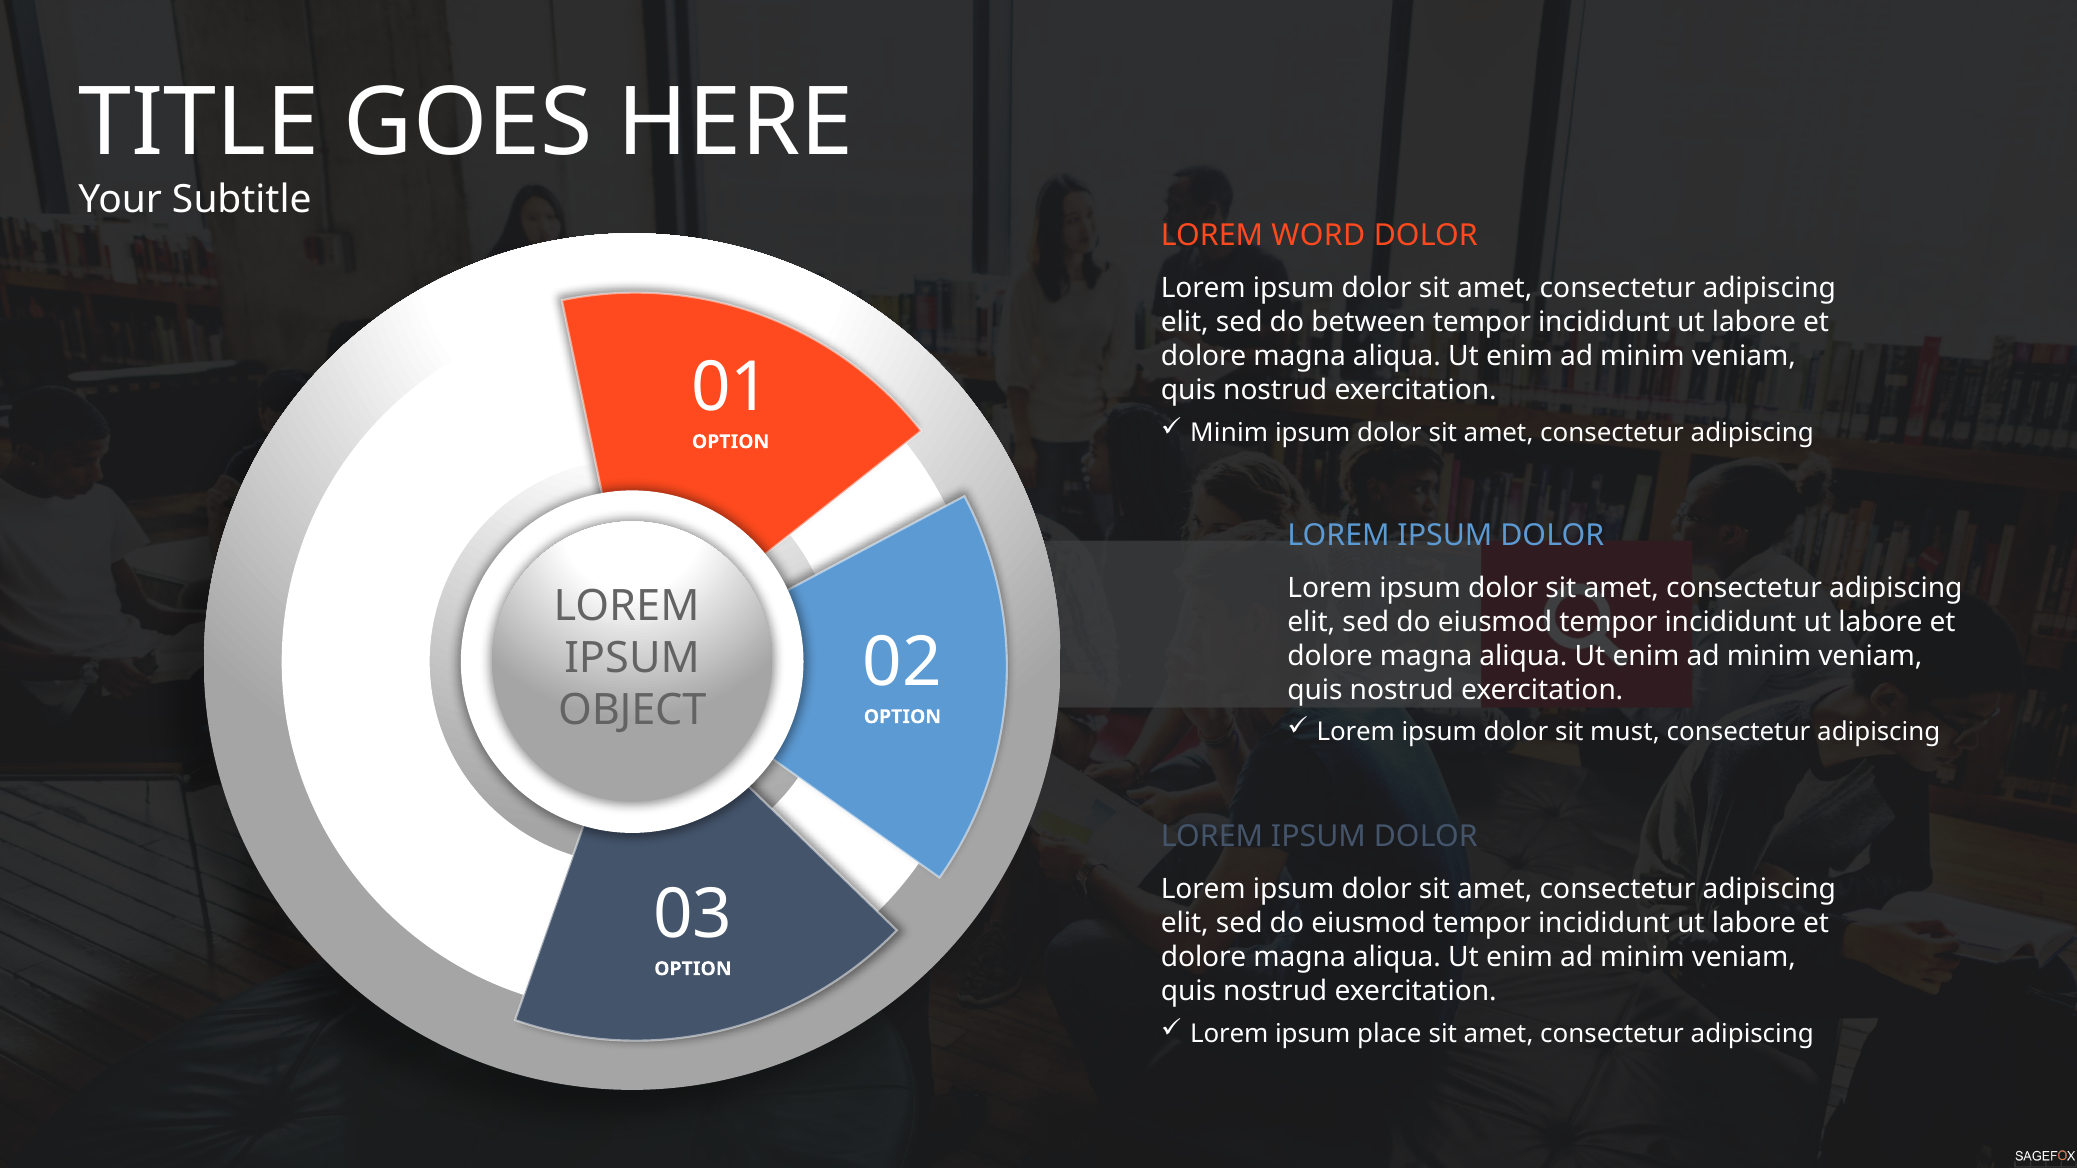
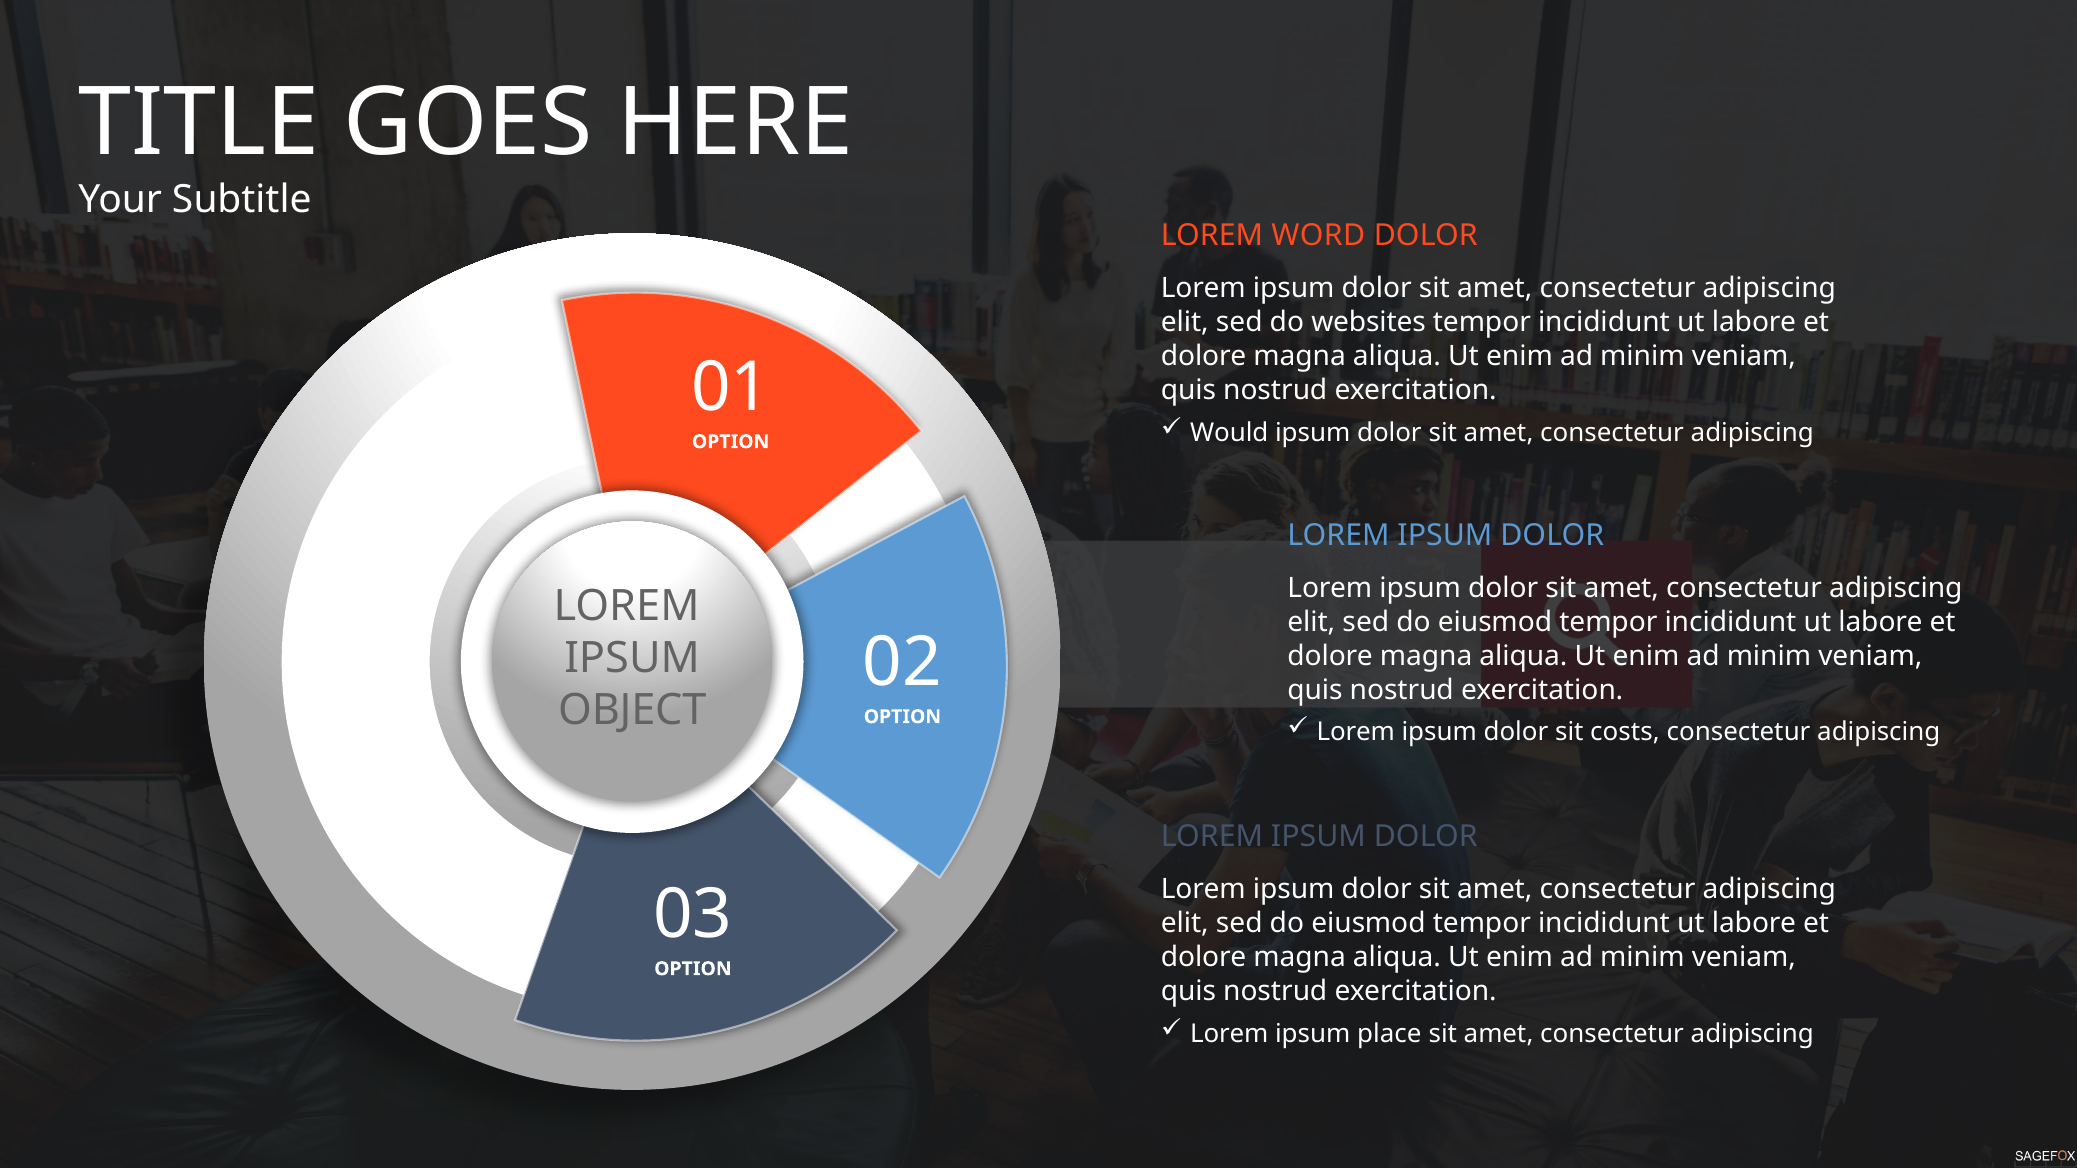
between: between -> websites (1369, 322)
Minim: Minim -> Would (1229, 433)
must: must -> costs (1625, 733)
